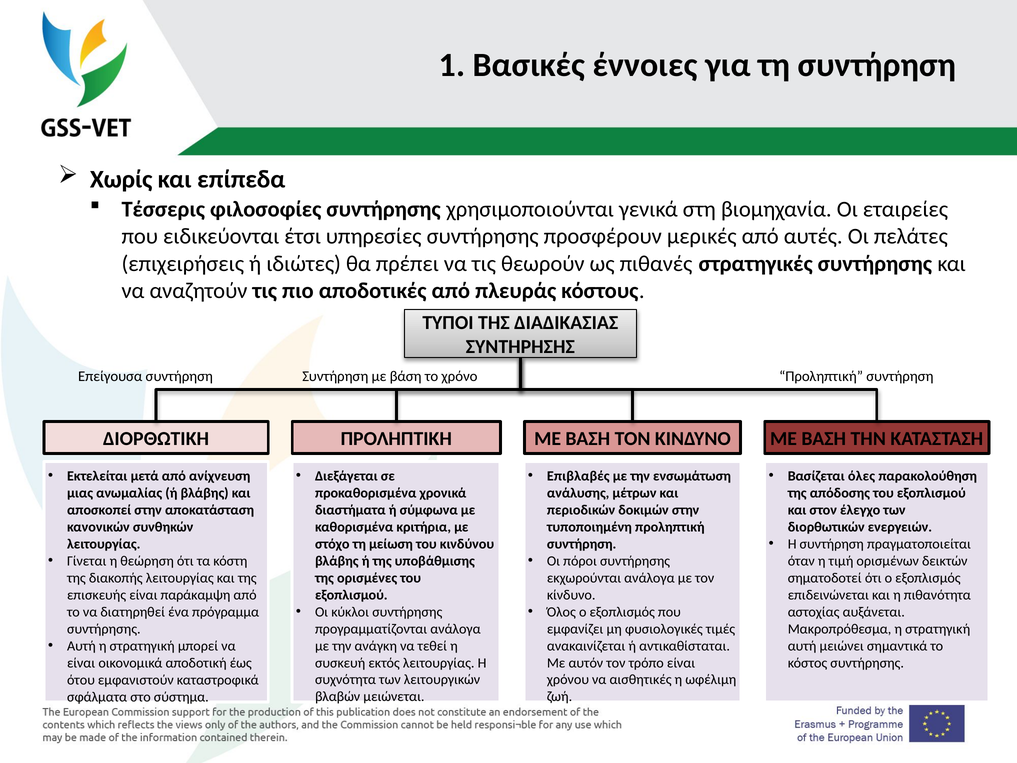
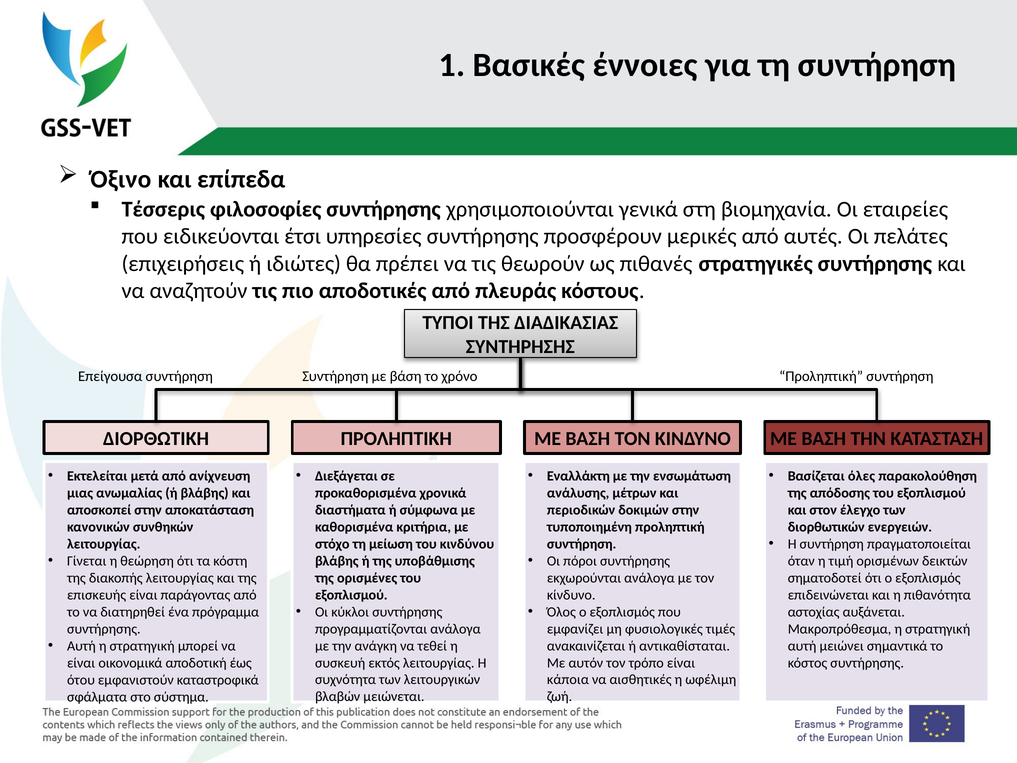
Χωρίς: Χωρίς -> Όξινο (121, 179)
Επιβλαβές: Επιβλαβές -> Εναλλάκτη (578, 476)
παράκαμψη: παράκαμψη -> παράγοντας (195, 595)
χρόνου: χρόνου -> κάποια (568, 680)
